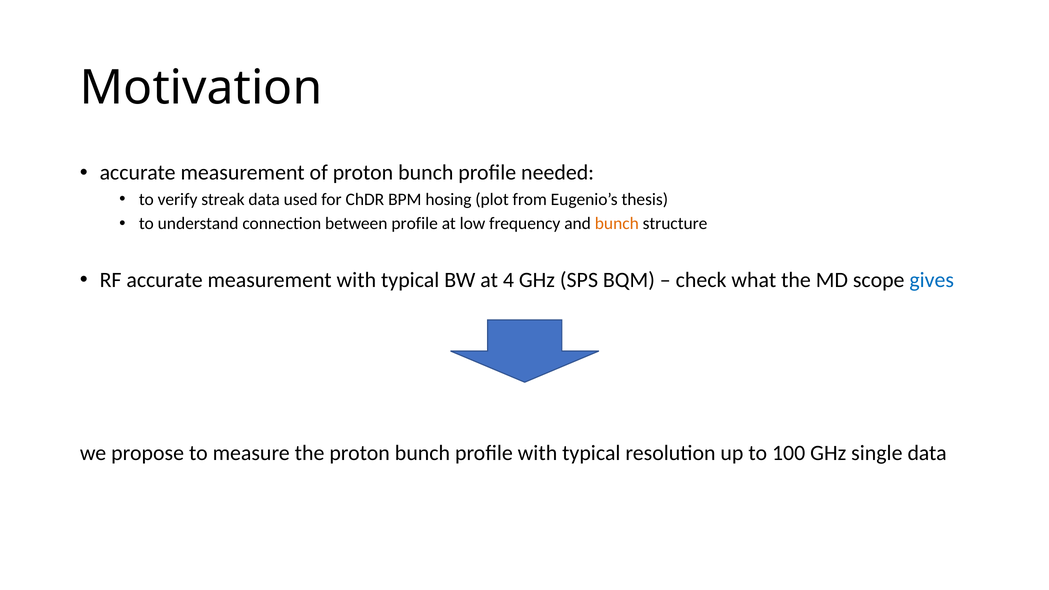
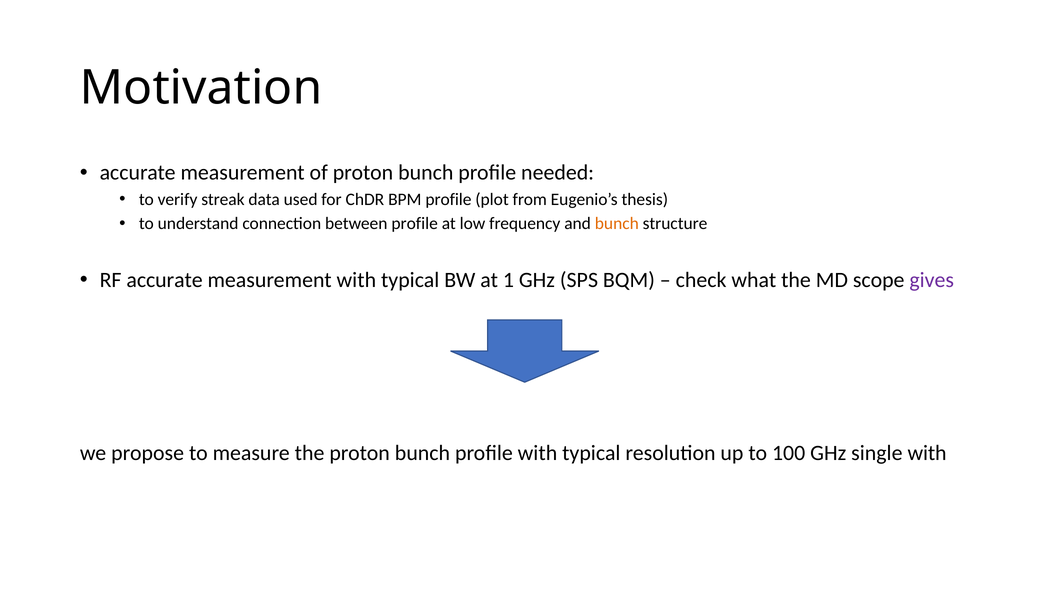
BPM hosing: hosing -> profile (448, 199)
4: 4 -> 1 (508, 280)
gives colour: blue -> purple (932, 280)
single data: data -> with (927, 453)
